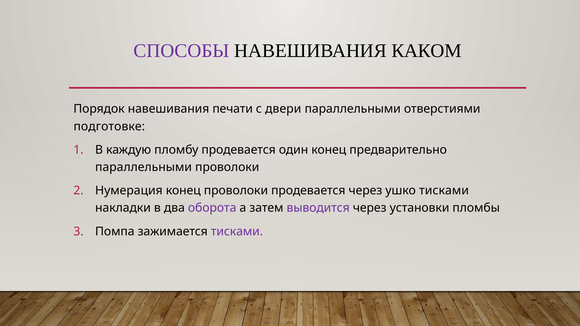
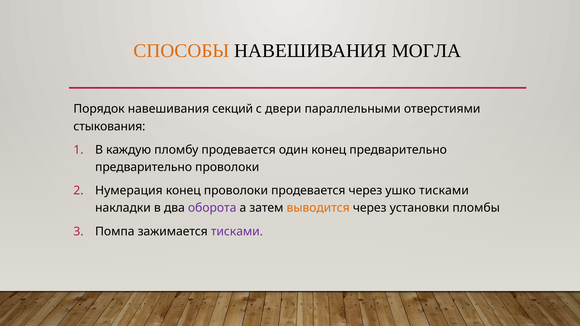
СПОСОБЫ colour: purple -> orange (182, 51)
КАКОМ: КАКОМ -> МОГЛА (426, 51)
печати: печати -> секций (233, 109)
подготовке: подготовке -> стыкования (109, 126)
параллельными: параллельными -> предварительно (144, 167)
выводится colour: purple -> orange (318, 208)
